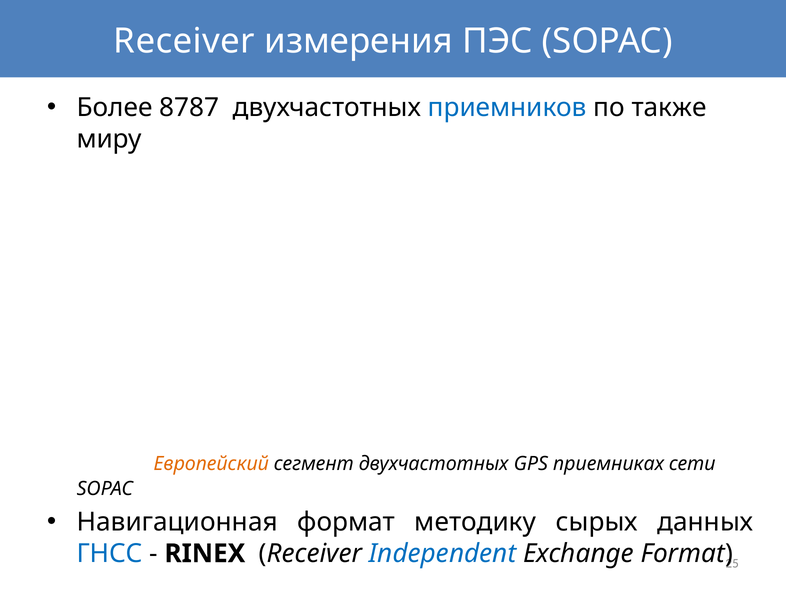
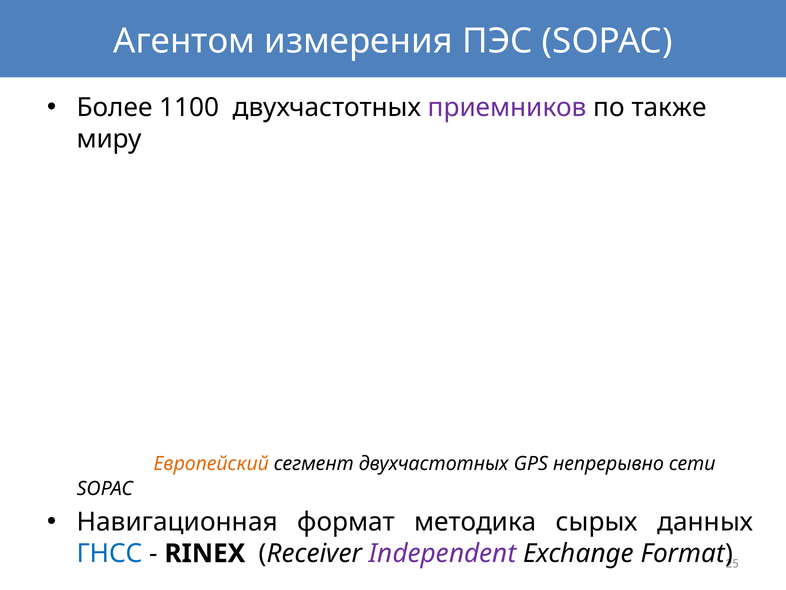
Receiver: Receiver -> Агентом (184, 41)
8787: 8787 -> 1100 (189, 107)
приемников colour: blue -> purple (507, 107)
приемниках: приемниках -> непрерывно (609, 463)
методику: методику -> методика (475, 522)
Independent colour: blue -> purple (443, 553)
